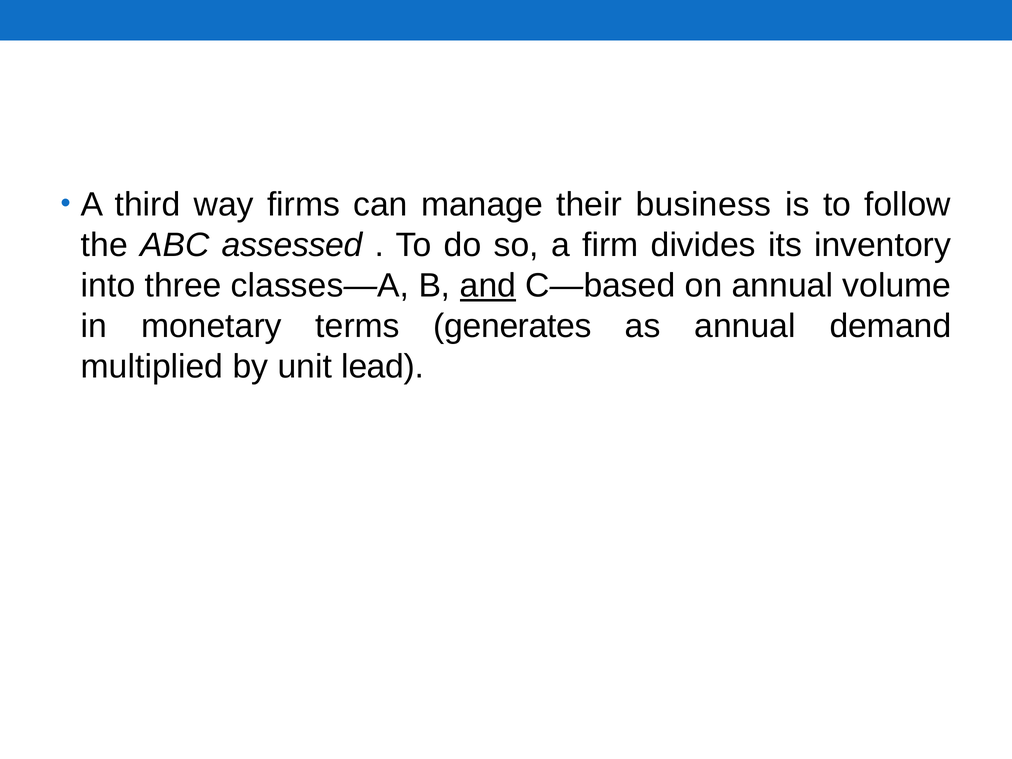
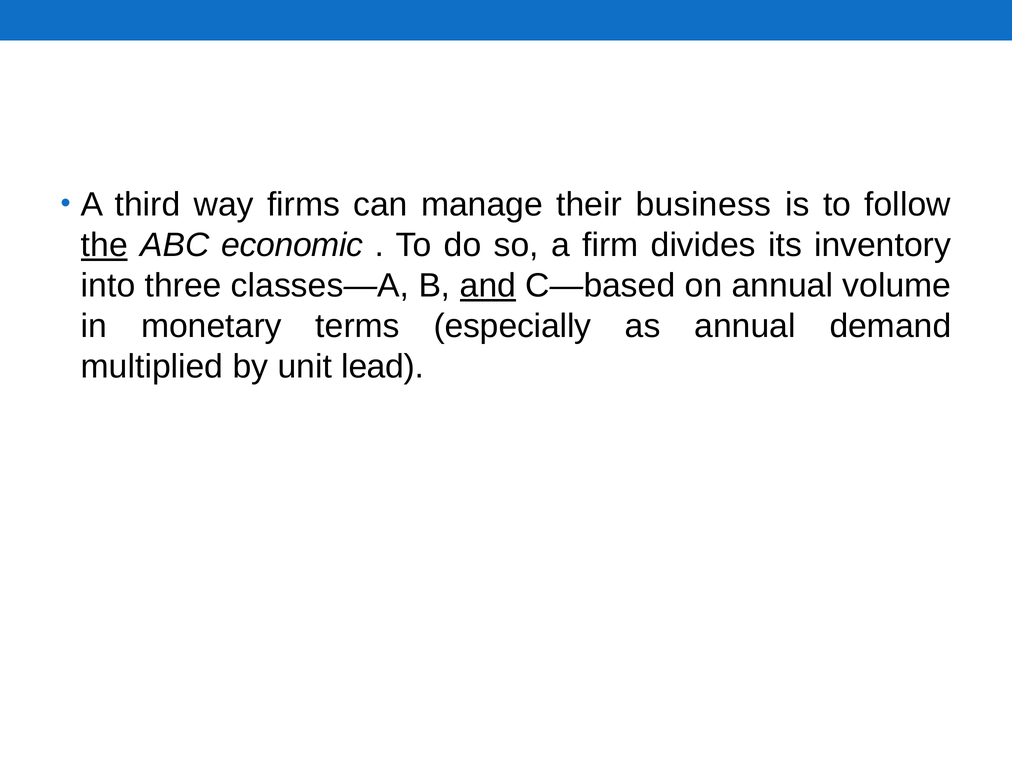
the underline: none -> present (104, 245)
assessed: assessed -> economic (292, 245)
generates: generates -> especially (512, 326)
